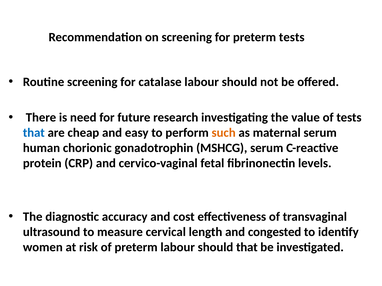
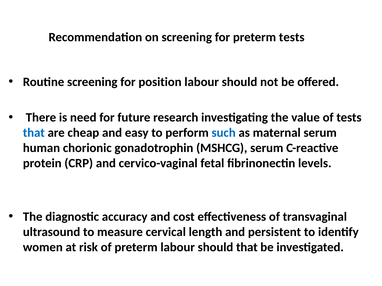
catalase: catalase -> position (160, 82)
such colour: orange -> blue (224, 133)
congested: congested -> persistent (275, 232)
